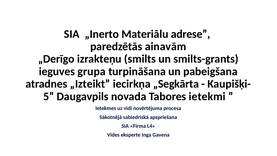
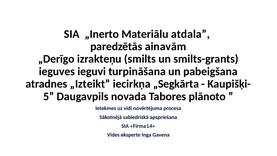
adrese: adrese -> atdala (190, 34)
grupa: grupa -> ieguvi (92, 71)
ietekmi: ietekmi -> plānoto (207, 96)
